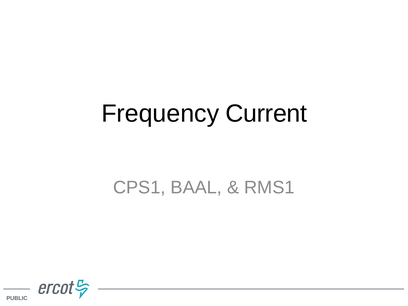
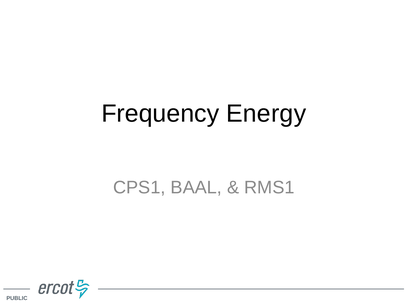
Current: Current -> Energy (266, 114)
